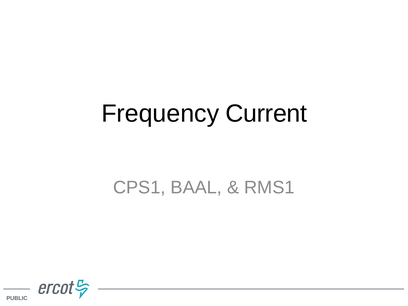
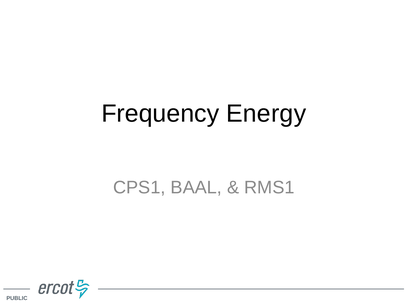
Current: Current -> Energy (266, 114)
